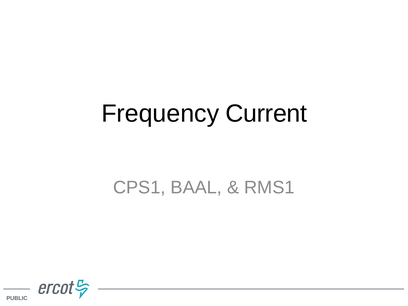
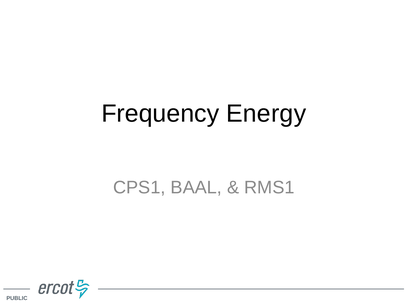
Current: Current -> Energy (266, 114)
